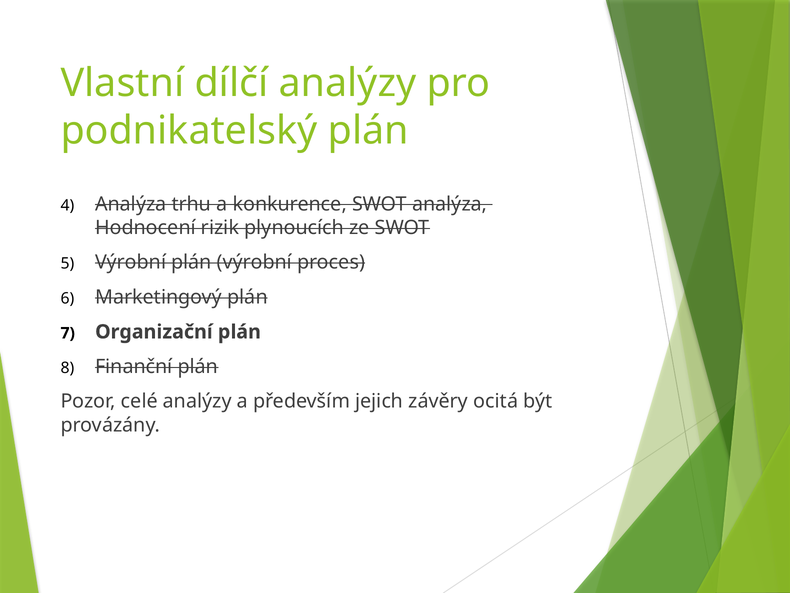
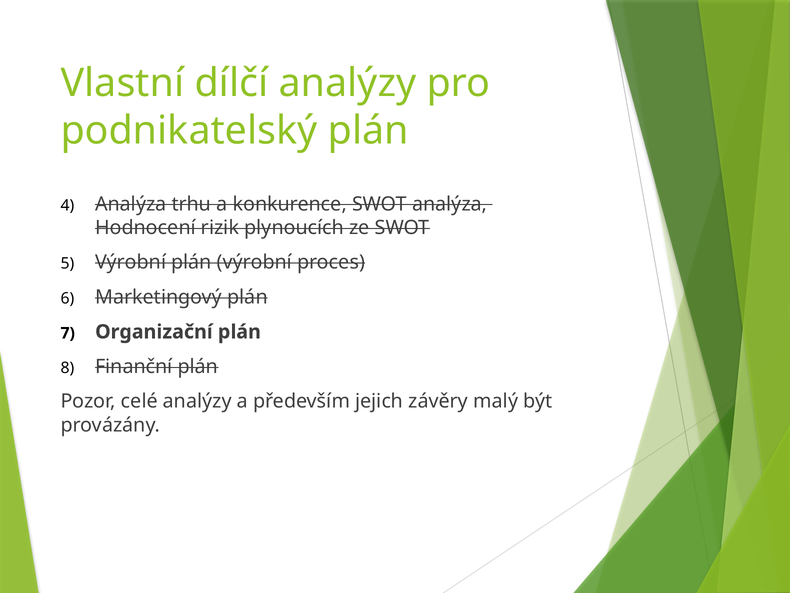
ocitá: ocitá -> malý (496, 401)
